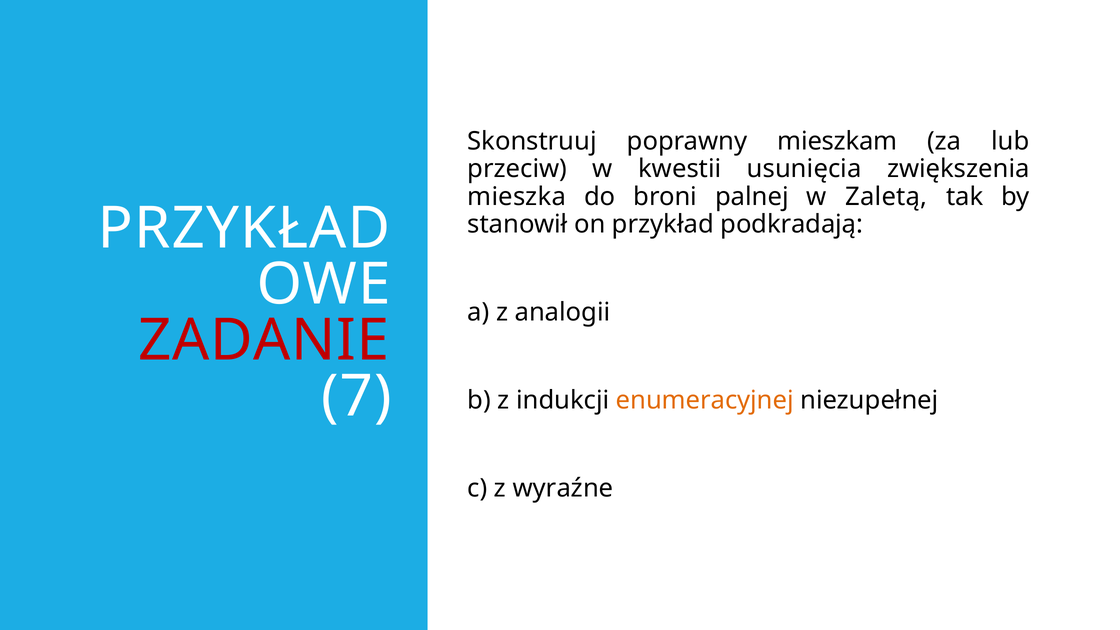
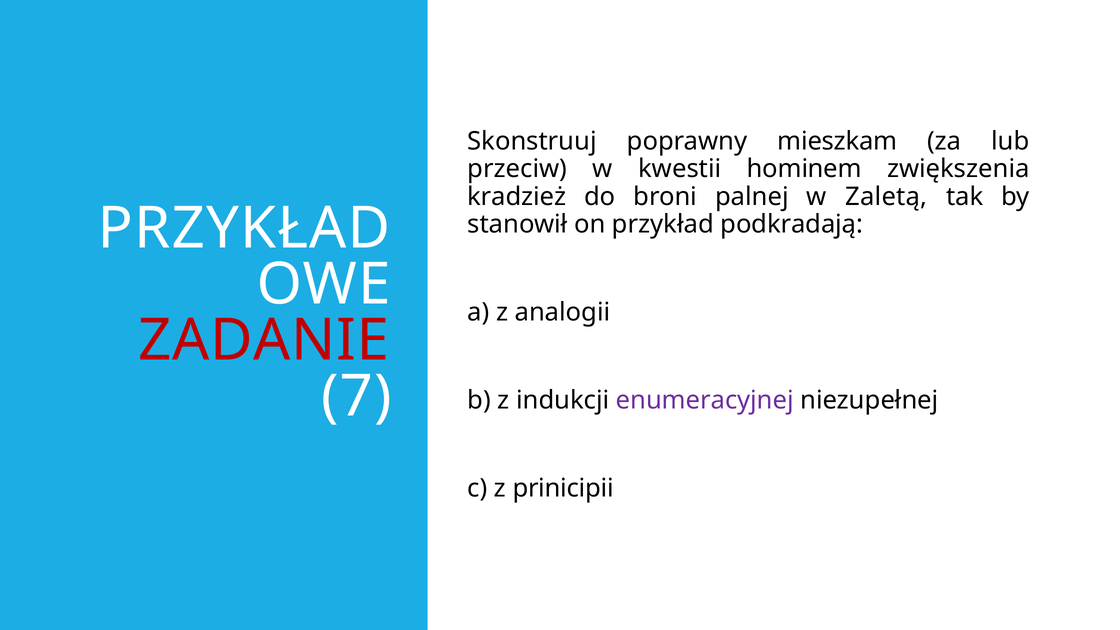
usunięcia: usunięcia -> hominem (804, 169)
mieszka: mieszka -> kradzież (517, 197)
enumeracyjnej colour: orange -> purple (705, 400)
wyraźne: wyraźne -> prinicipii (563, 488)
